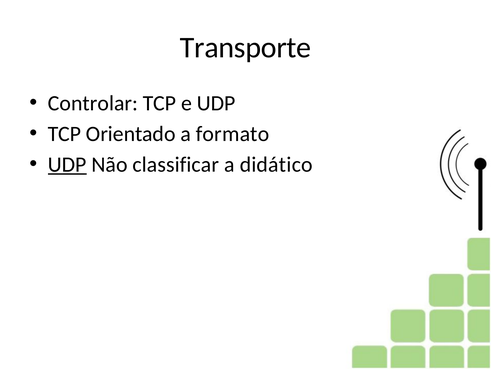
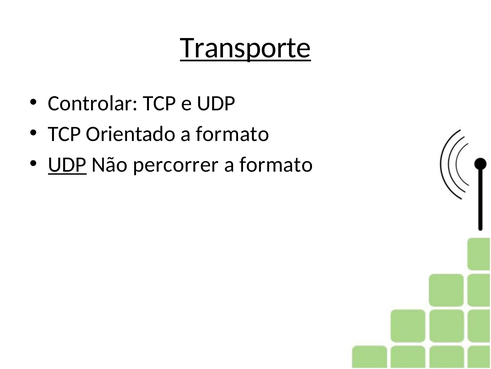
Transporte underline: none -> present (246, 48)
classificar: classificar -> percorrer (176, 164)
didático: didático -> formato (276, 164)
